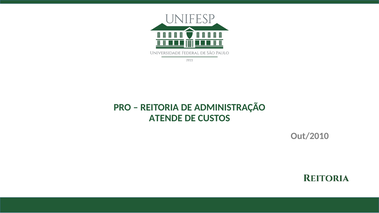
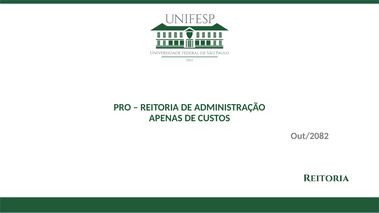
ATENDE: ATENDE -> APENAS (166, 118)
Out/2010: Out/2010 -> Out/2082 (310, 136)
